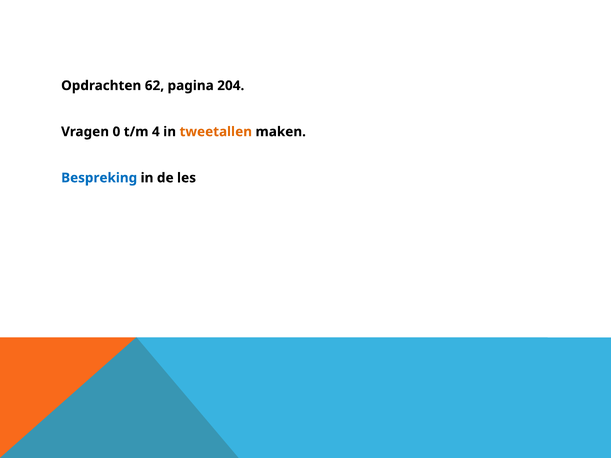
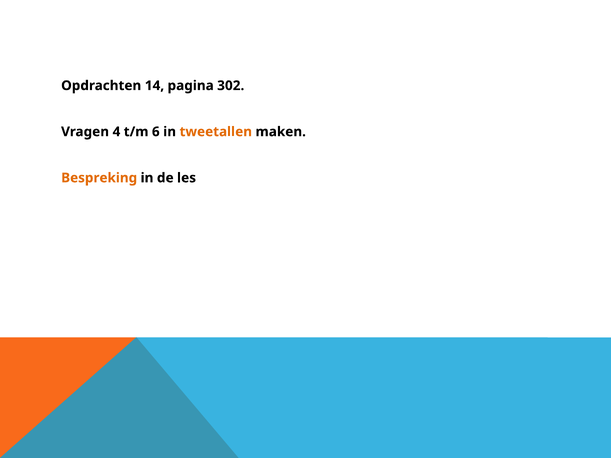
62: 62 -> 14 (154, 86)
204: 204 -> 302 (231, 86)
0: 0 -> 4 (116, 132)
4: 4 -> 6 (156, 132)
Bespreking colour: blue -> orange (99, 178)
